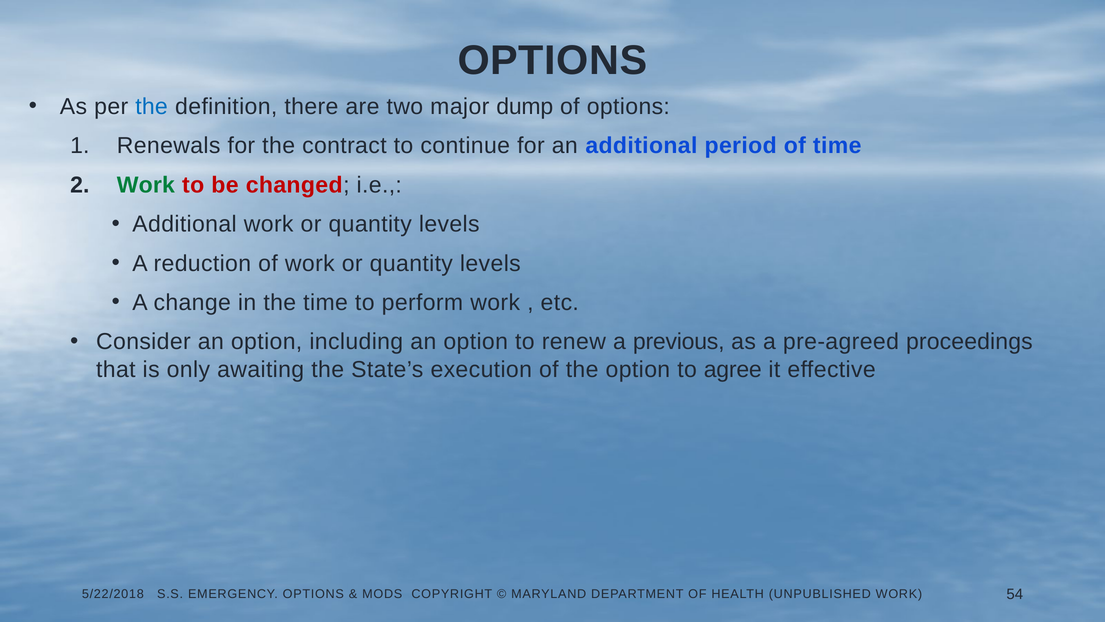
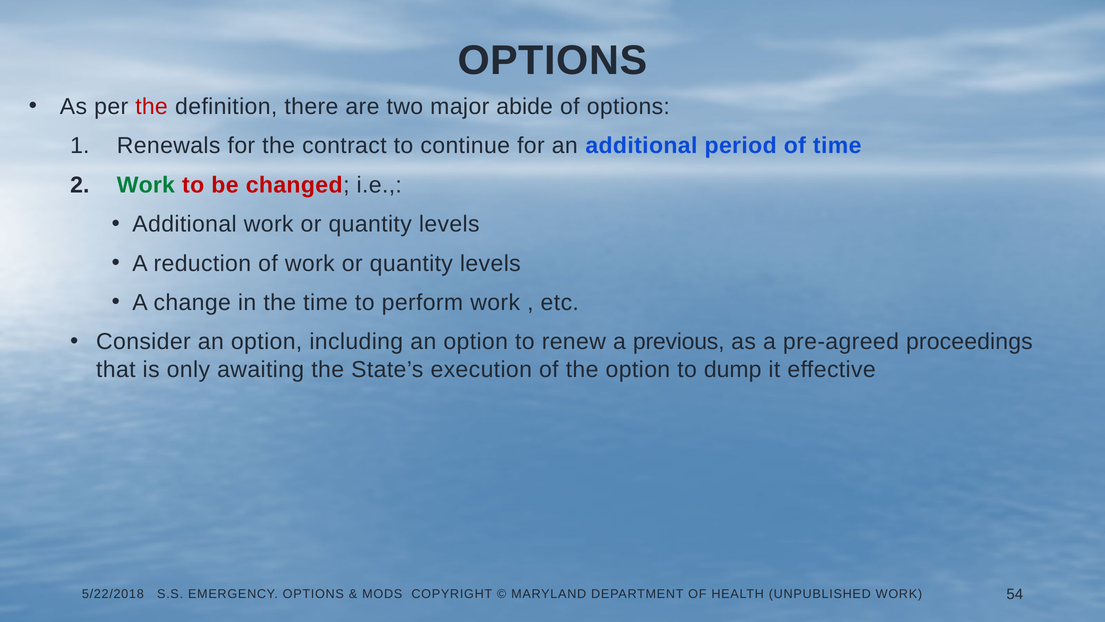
the colour: blue -> red (152, 106)
dump: dump -> abide (525, 106)
agree: agree -> dump (733, 369)
